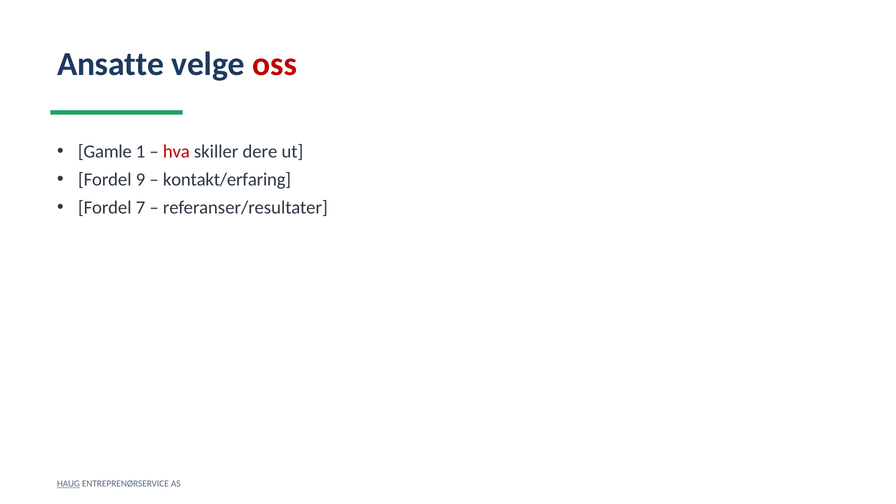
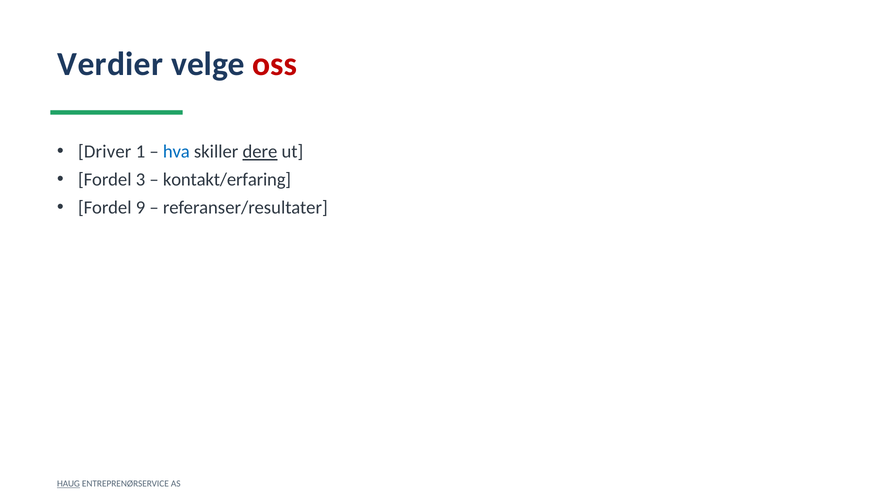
Ansatte: Ansatte -> Verdier (110, 64)
Gamle: Gamle -> Driver (105, 152)
hva colour: red -> blue (176, 152)
dere underline: none -> present (260, 152)
9: 9 -> 3 (141, 180)
7: 7 -> 9 (141, 208)
